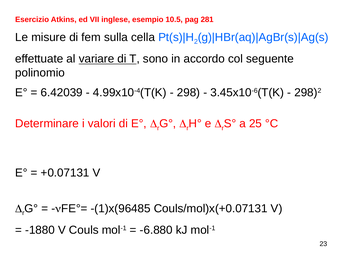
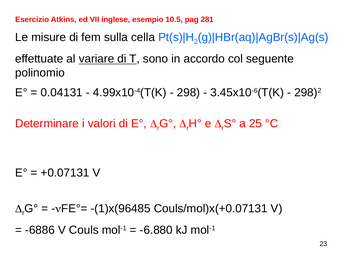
6.42039: 6.42039 -> 0.04131 (62, 93)
-1880: -1880 -> -6886 (40, 230)
